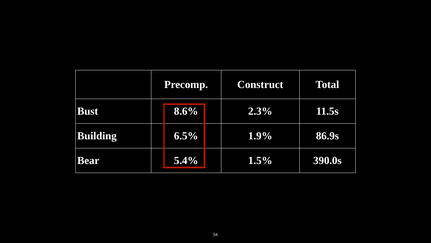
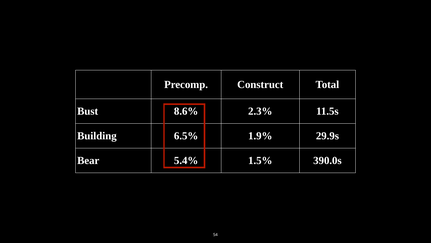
86.9s: 86.9s -> 29.9s (327, 136)
